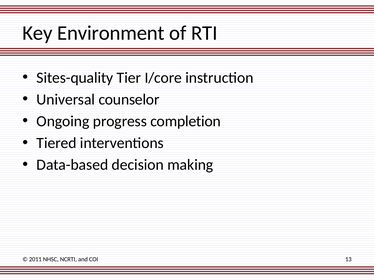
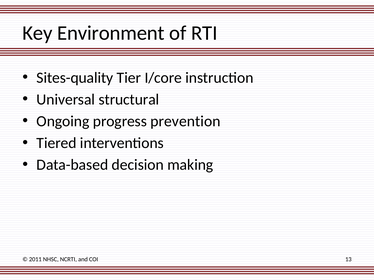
counselor: counselor -> structural (129, 100)
completion: completion -> prevention (185, 121)
